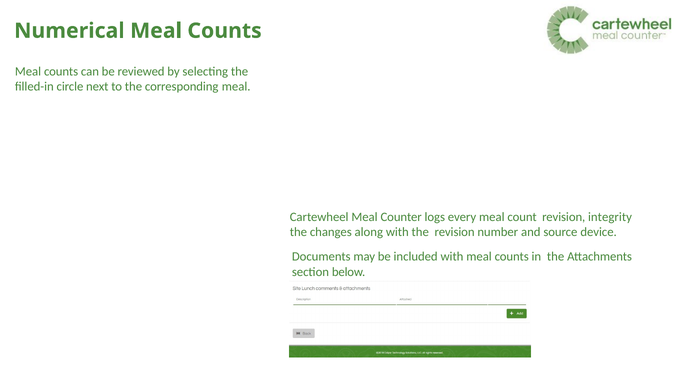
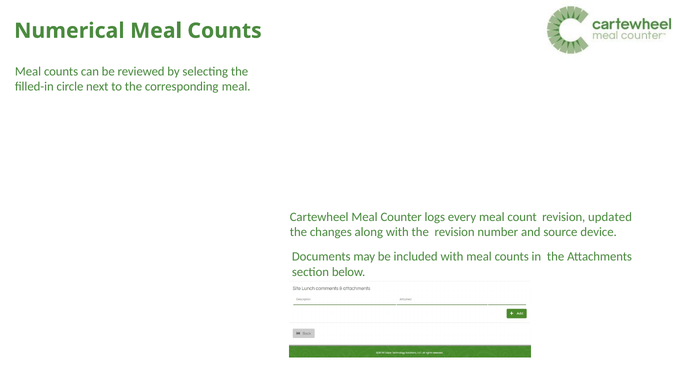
integrity: integrity -> updated (610, 217)
